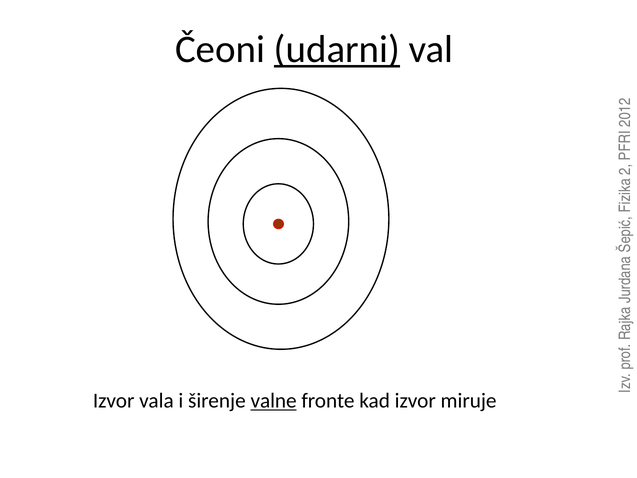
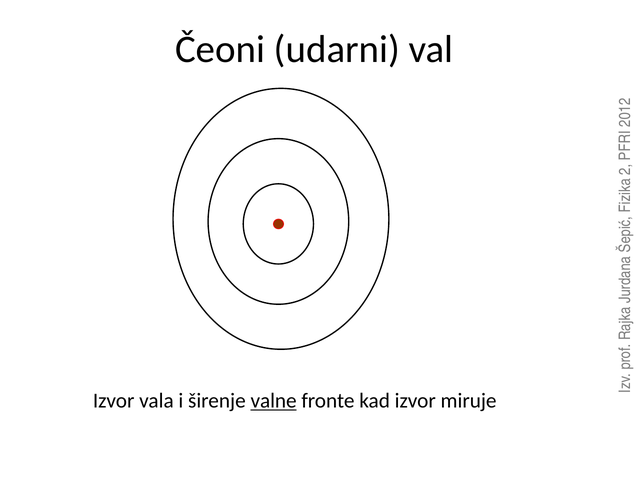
udarni underline: present -> none (337, 50)
